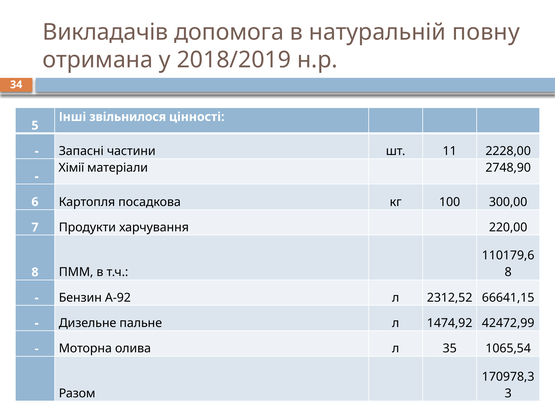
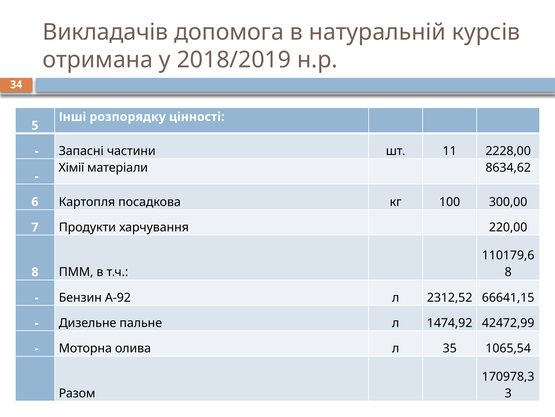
повну: повну -> курсів (486, 32)
звільнилося: звільнилося -> розпорядку (128, 117)
2748,90: 2748,90 -> 8634,62 (508, 167)
